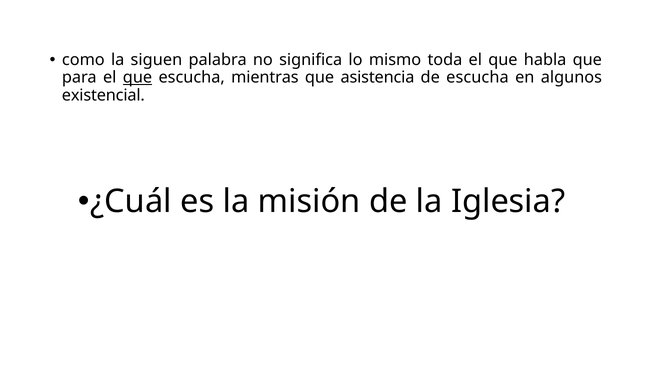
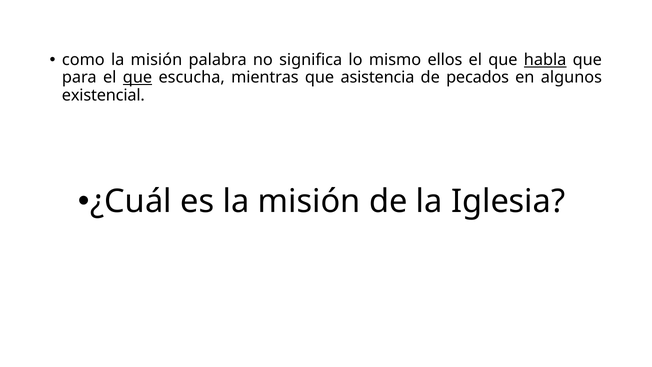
como la siguen: siguen -> misión (156, 60)
toda: toda -> ellos (445, 60)
habla underline: none -> present (545, 60)
de escucha: escucha -> pecados (478, 77)
